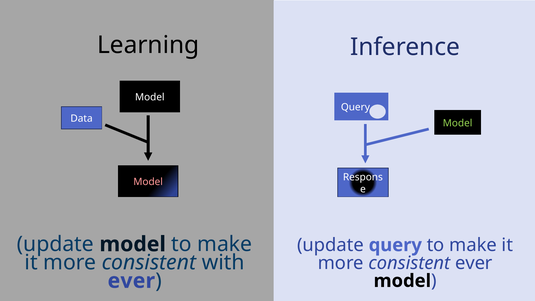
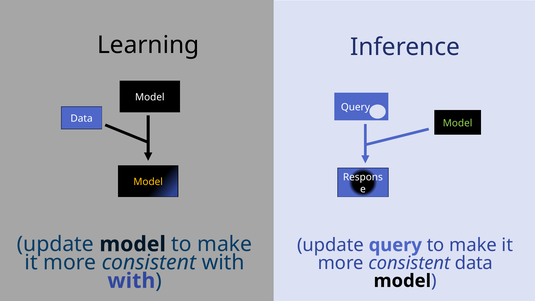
Model colour: pink -> yellow (148, 182)
consistent ever: ever -> data (474, 263)
ever: ever -> with (131, 281)
